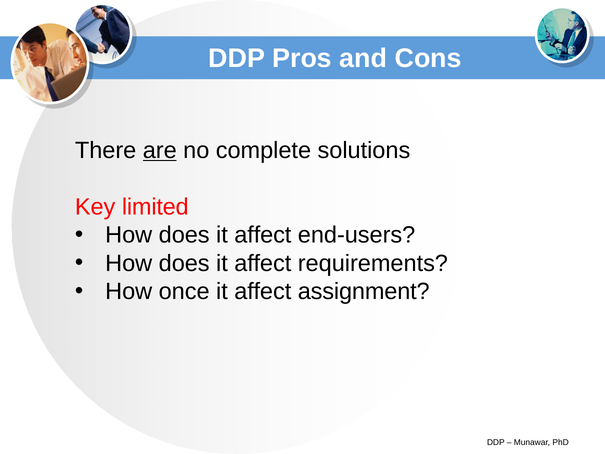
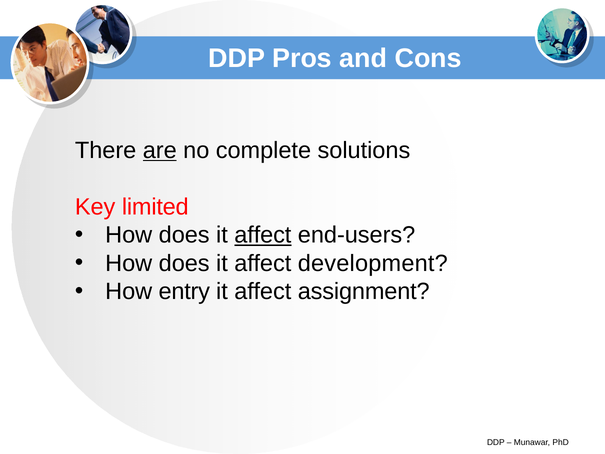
affect underline: none -> present (263, 235)
requirements: requirements -> development (373, 263)
once: once -> entry (184, 292)
